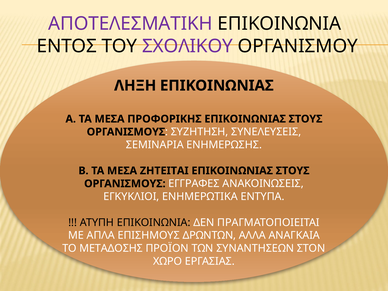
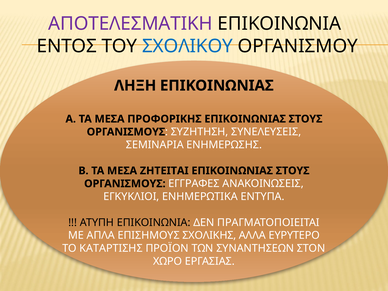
ΣΧΟΛΙΚΟΥ colour: purple -> blue (187, 46)
ΔΡΩΝΤΩΝ: ΔΡΩΝΤΩΝ -> ΣΧΟΛΙΚΗΣ (209, 235)
ΑΝΑΓΚΑΙΑ: ΑΝΑΓΚΑΙΑ -> ΕΥΡΥΤΕΡΟ (294, 235)
ΜΕΤΑΔΟΣΗΣ: ΜΕΤΑΔΟΣΗΣ -> ΚΑΤΑΡΤΙΣΗΣ (111, 248)
